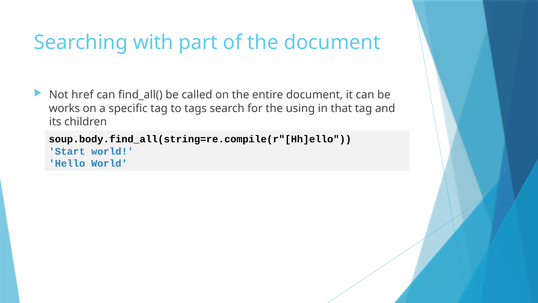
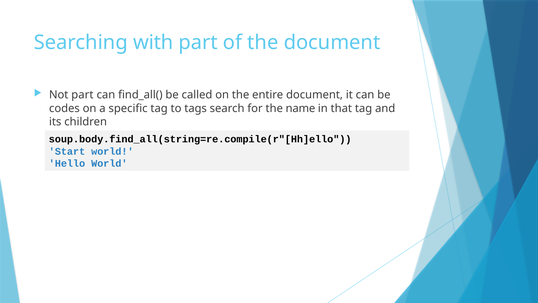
Not href: href -> part (82, 95)
works: works -> codes (64, 108)
using: using -> name (300, 108)
